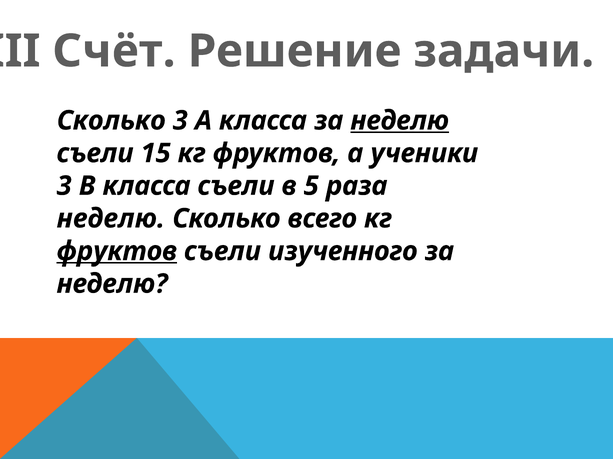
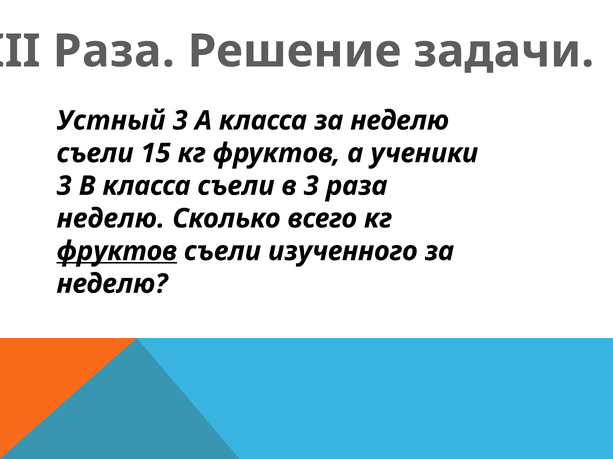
Счёт: Счёт -> Раза (114, 51)
Сколько: Сколько -> Устный (111, 121)
неделю underline: present -> none (400, 121)
в 5: 5 -> 3 (311, 186)
